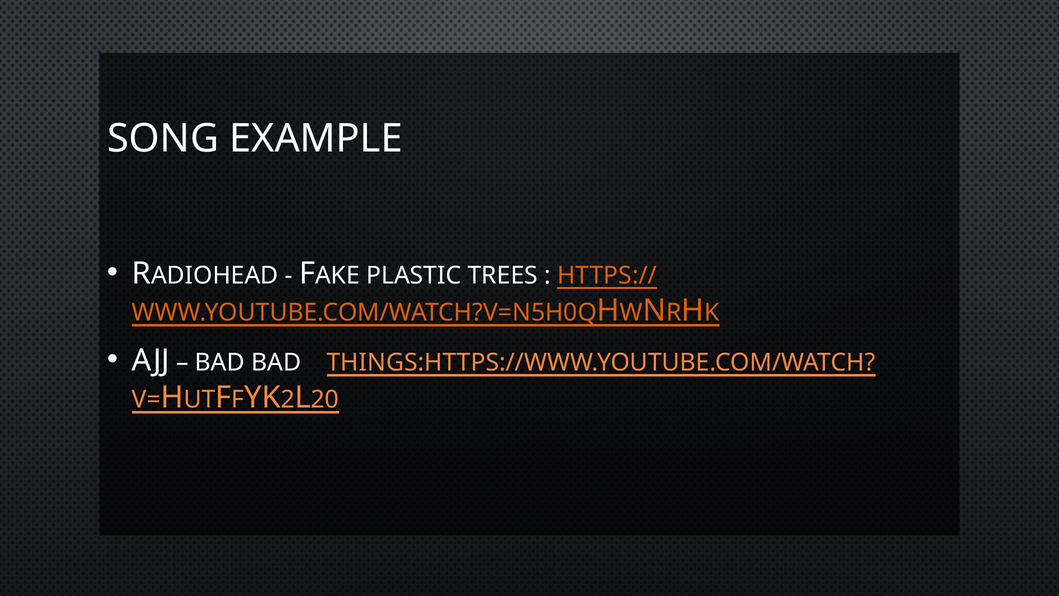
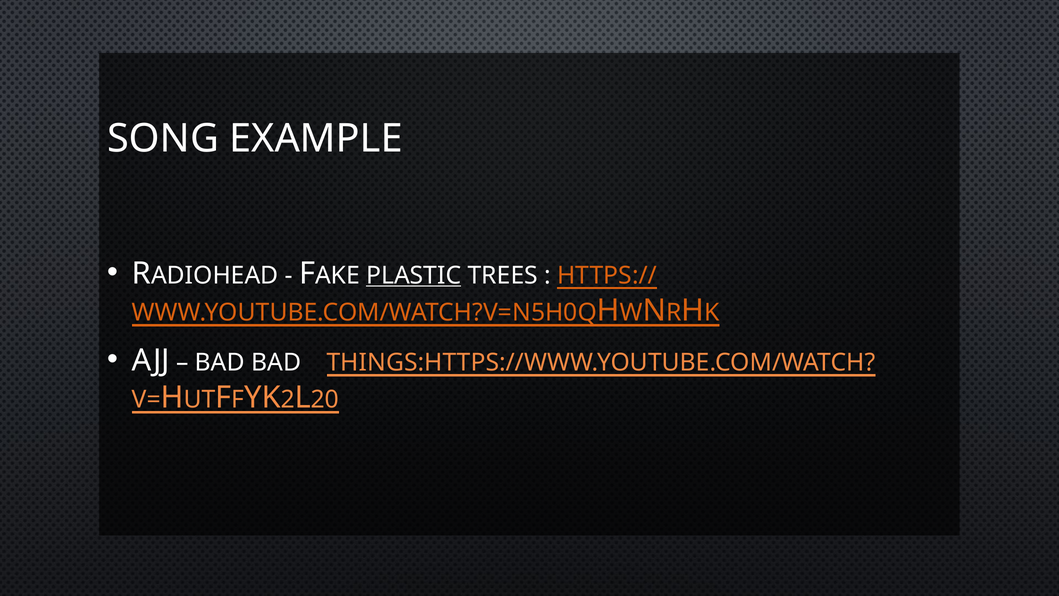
PLASTIC underline: none -> present (414, 275)
